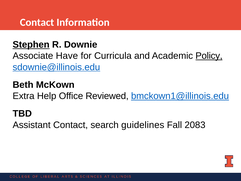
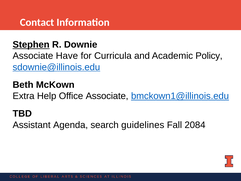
Policy underline: present -> none (209, 56)
Office Reviewed: Reviewed -> Associate (107, 96)
Assistant Contact: Contact -> Agenda (71, 125)
2083: 2083 -> 2084 (195, 125)
